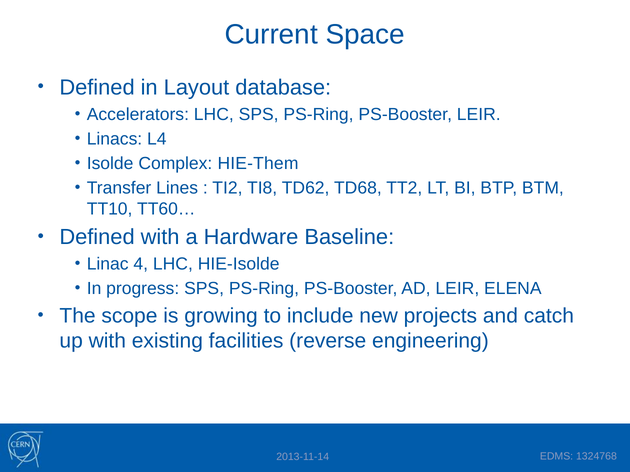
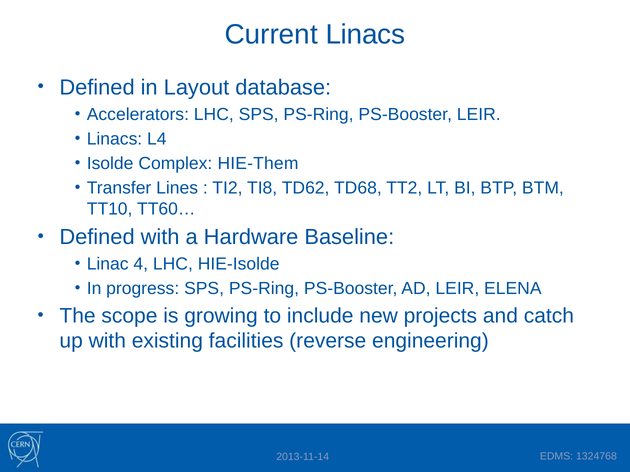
Current Space: Space -> Linacs (365, 34)
